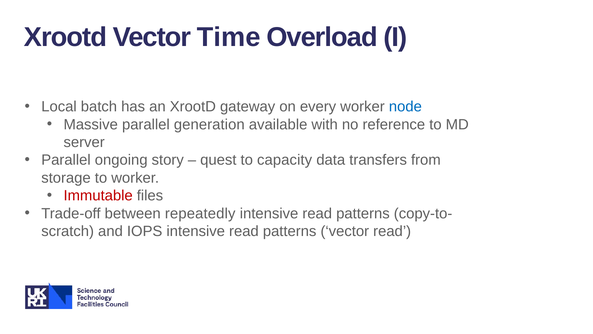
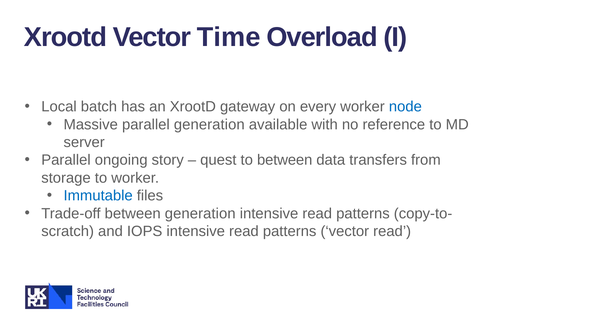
to capacity: capacity -> between (285, 160)
Immutable colour: red -> blue (98, 195)
between repeatedly: repeatedly -> generation (200, 213)
